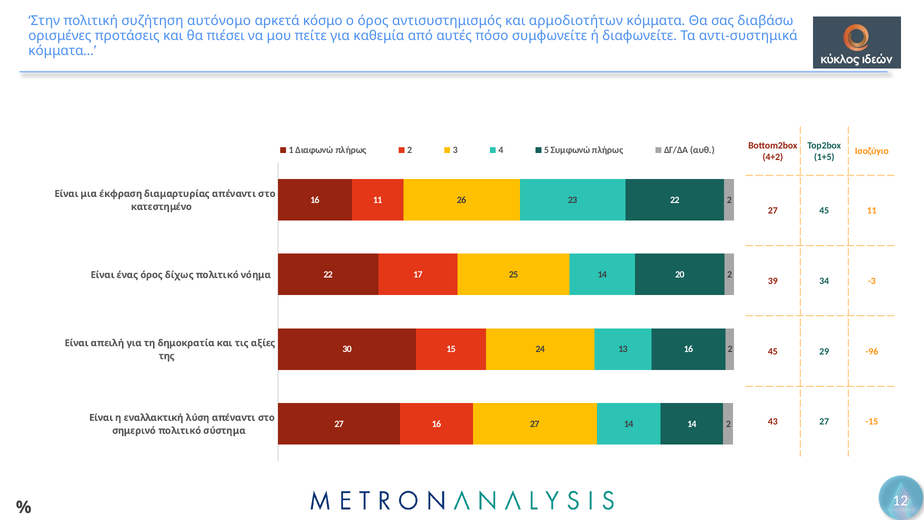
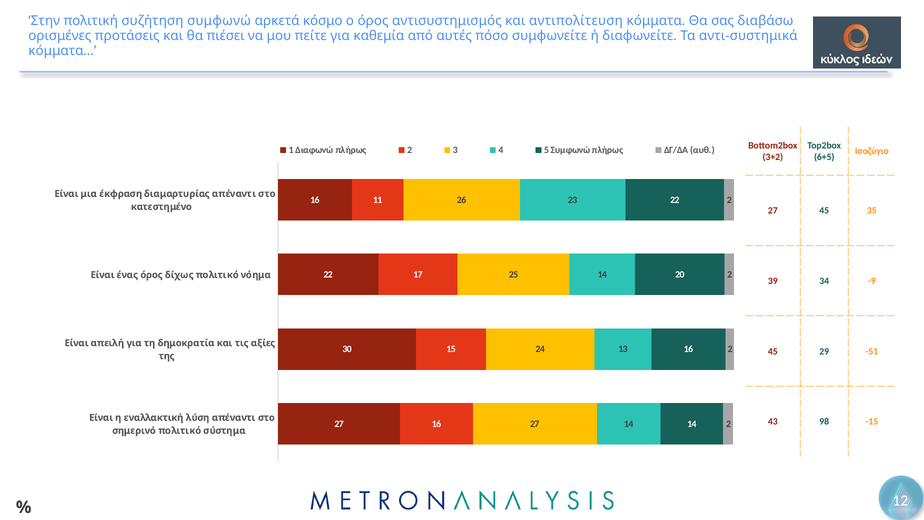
συζήτηση αυτόνομο: αυτόνομο -> συμφωνώ (219, 21)
αρμοδιοτήτων: αρμοδιοτήτων -> αντιπολίτευση (576, 21)
4+2: 4+2 -> 3+2 (773, 157)
1+5: 1+5 -> 6+5 (824, 157)
45 11: 11 -> 35 (872, 211)
-3: -3 -> -9 (872, 281)
-96: -96 -> -51 (872, 351)
43 27: 27 -> 98 (824, 422)
